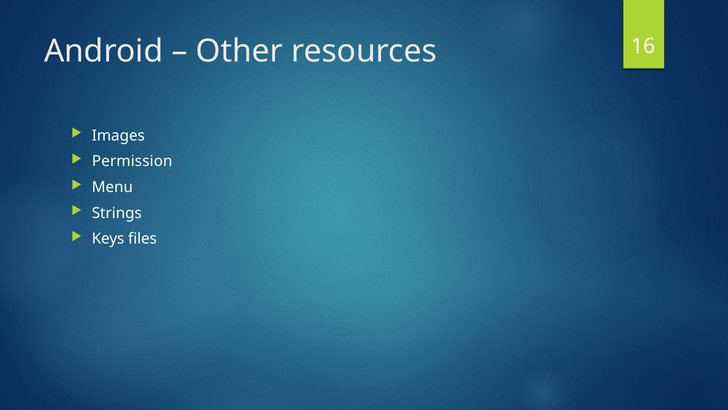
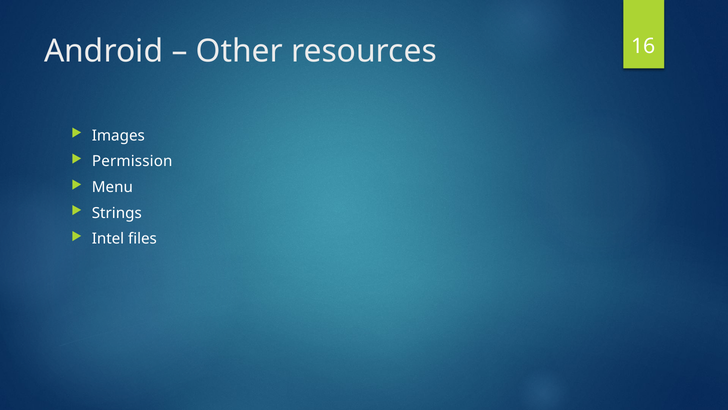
Keys: Keys -> Intel (108, 239)
